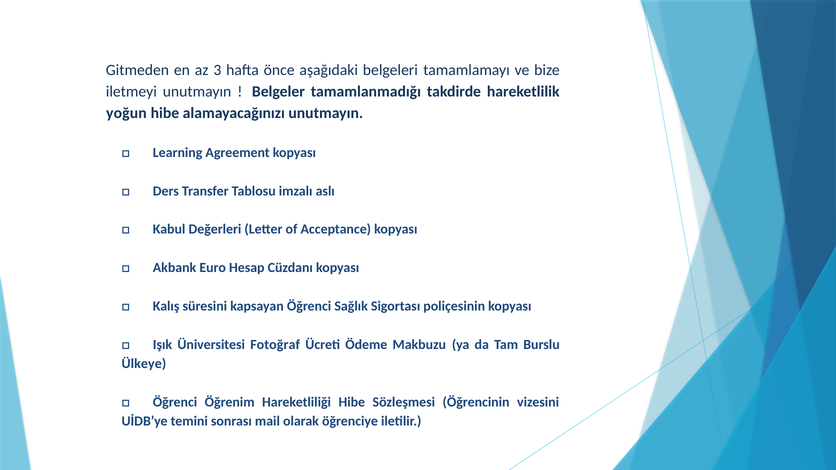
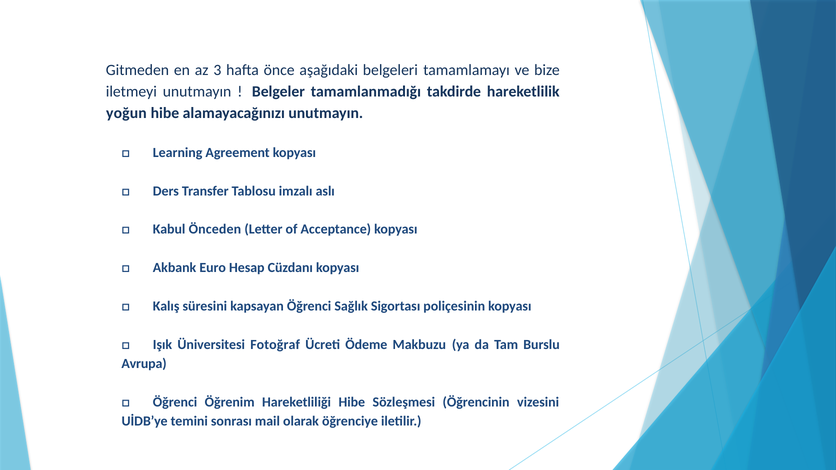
Değerleri: Değerleri -> Önceden (215, 229)
Ülkeye: Ülkeye -> Avrupa (144, 364)
